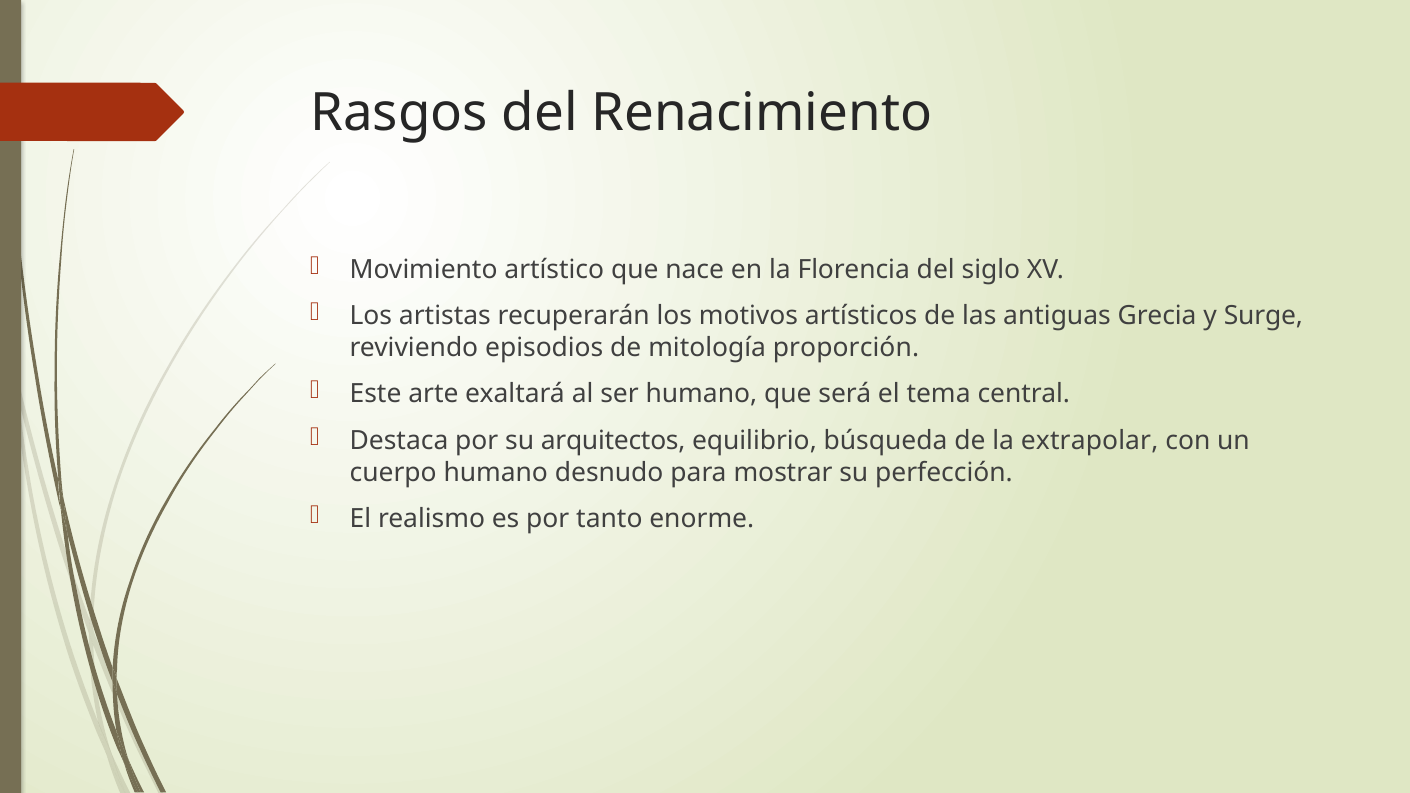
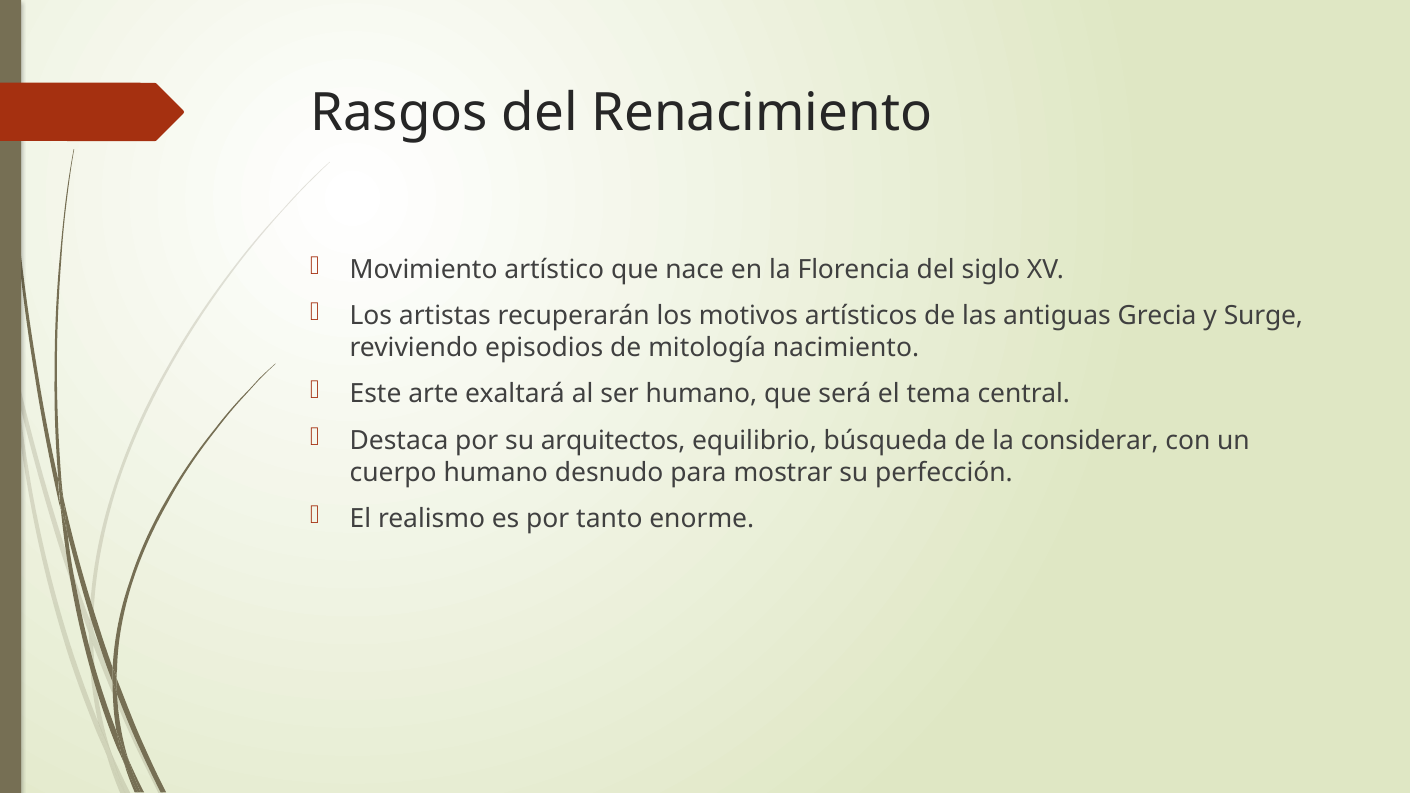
proporción: proporción -> nacimiento (846, 348)
extrapolar: extrapolar -> considerar (1090, 441)
